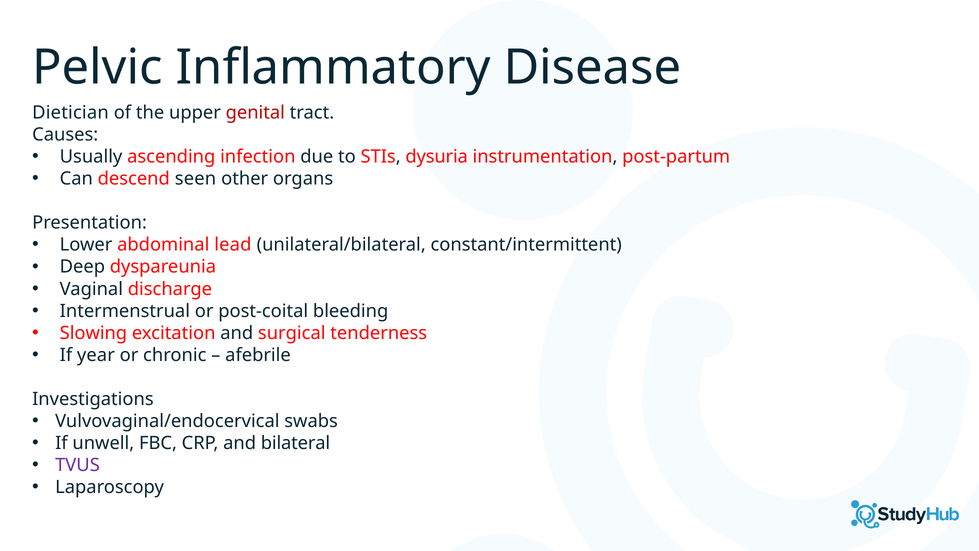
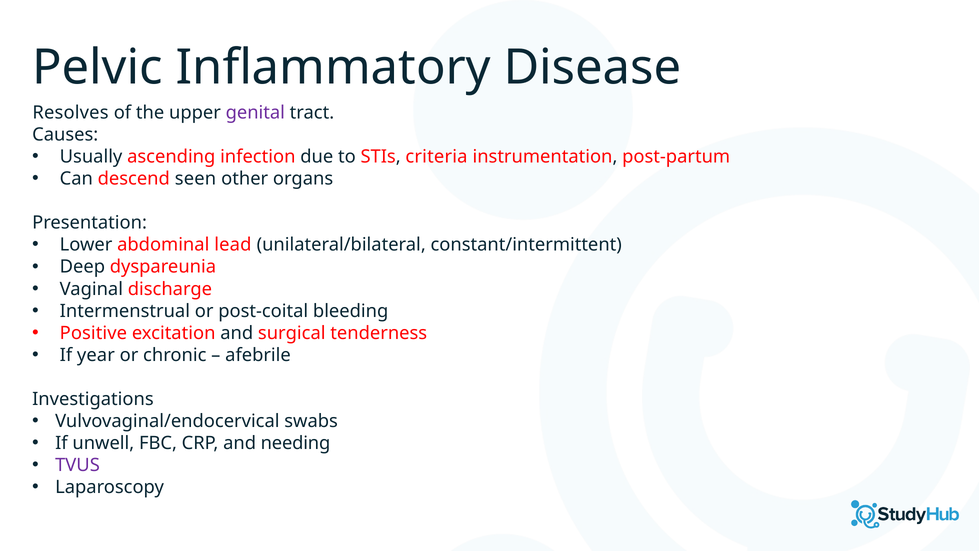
Dietician: Dietician -> Resolves (70, 113)
genital colour: red -> purple (255, 113)
dysuria: dysuria -> criteria (436, 157)
Slowing: Slowing -> Positive (93, 333)
bilateral: bilateral -> needing (296, 443)
